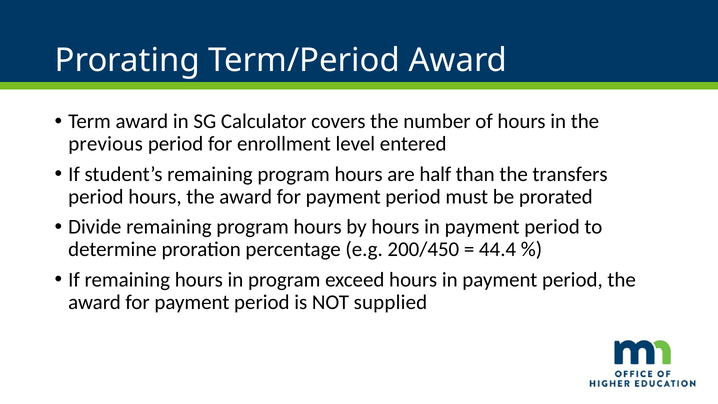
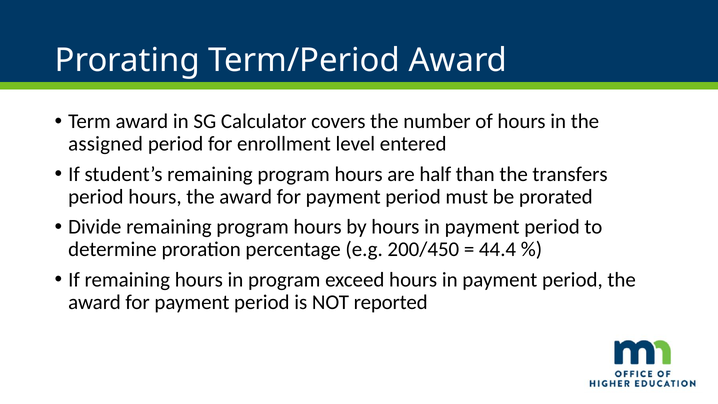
previous: previous -> assigned (106, 144)
supplied: supplied -> reported (391, 302)
